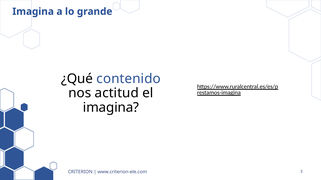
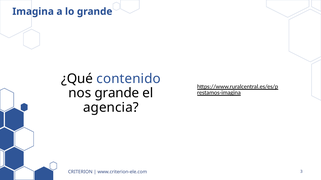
nos actitud: actitud -> grande (117, 93)
imagina: imagina -> agencia (111, 108)
